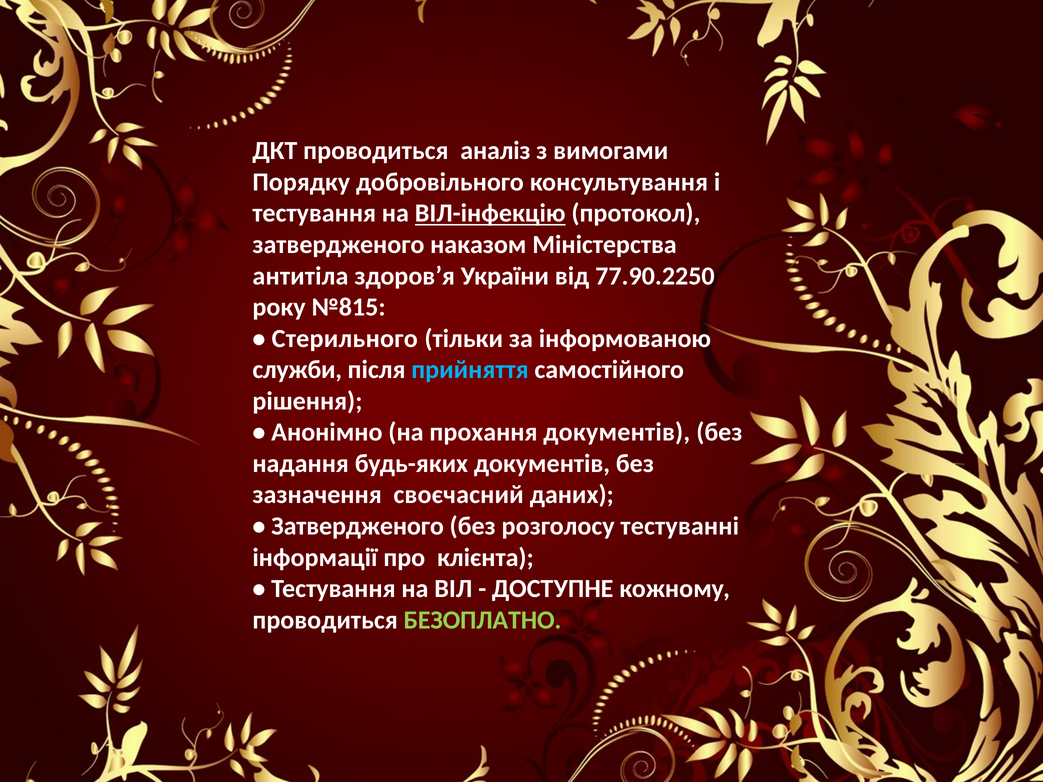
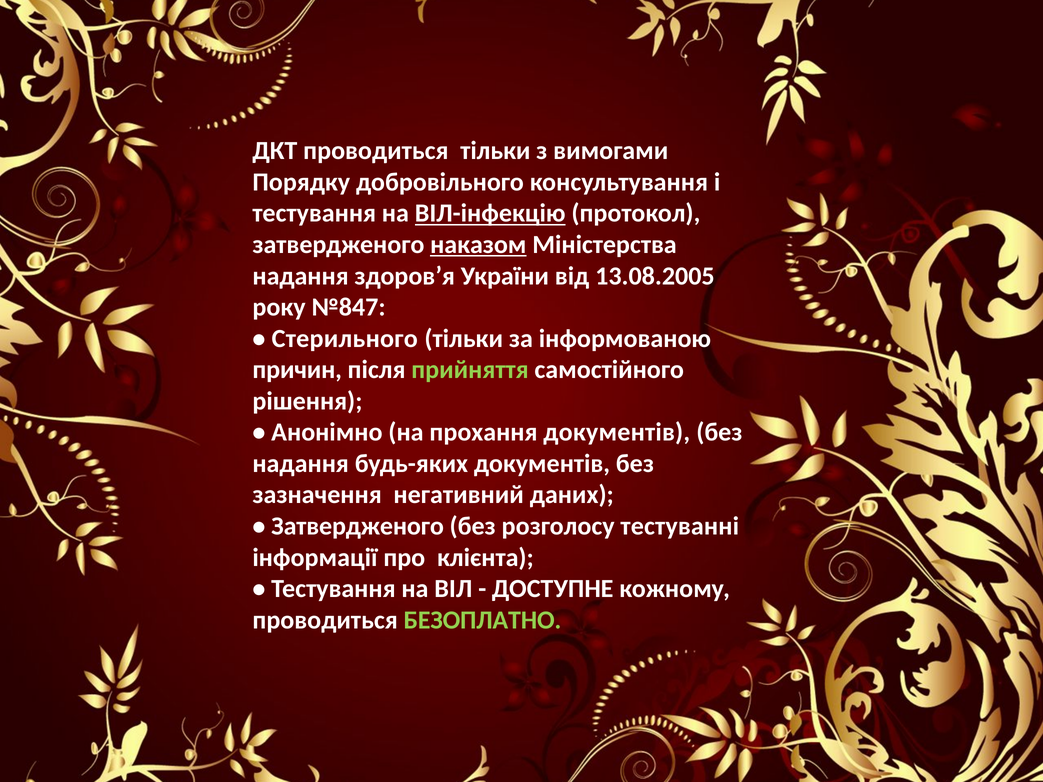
проводиться аналіз: аналіз -> тільки (495, 151)
наказом underline: none -> present (478, 245)
антитіла: антитіла -> надання (301, 276)
77.90.2250: 77.90.2250 -> 13.08.2005 (655, 276)
№815: №815 -> №847 (349, 307)
служби: служби -> причин (297, 370)
прийняття colour: light blue -> light green (470, 370)
своєчасний: своєчасний -> негативний (459, 495)
